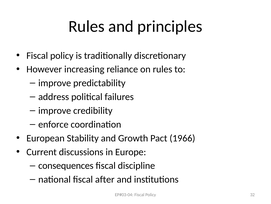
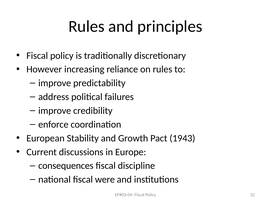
1966: 1966 -> 1943 (182, 138)
after: after -> were (105, 179)
